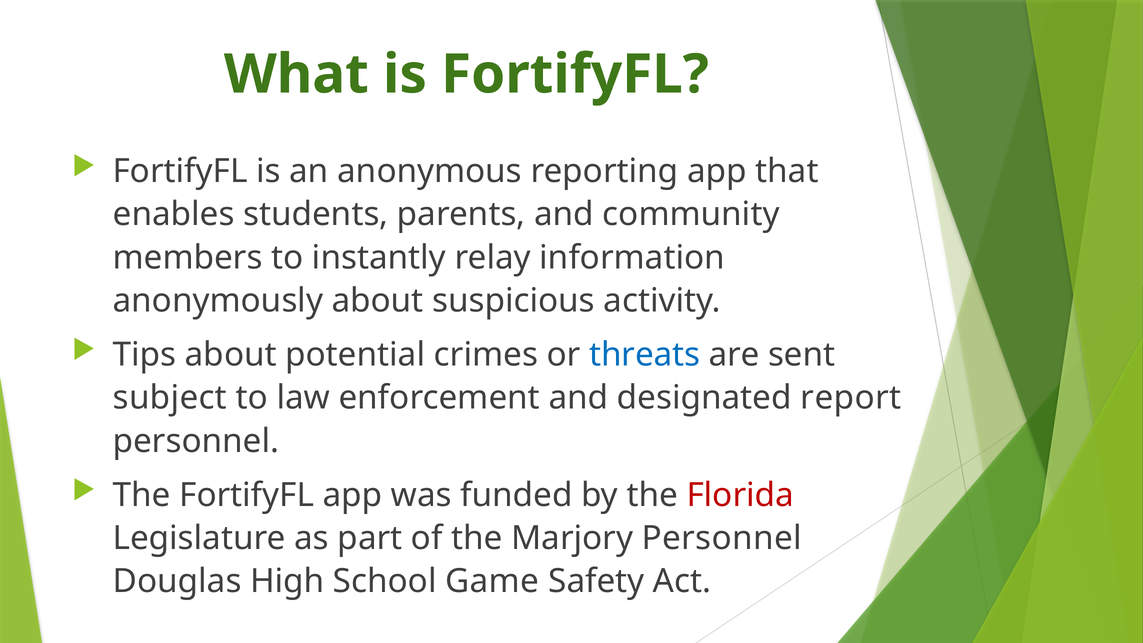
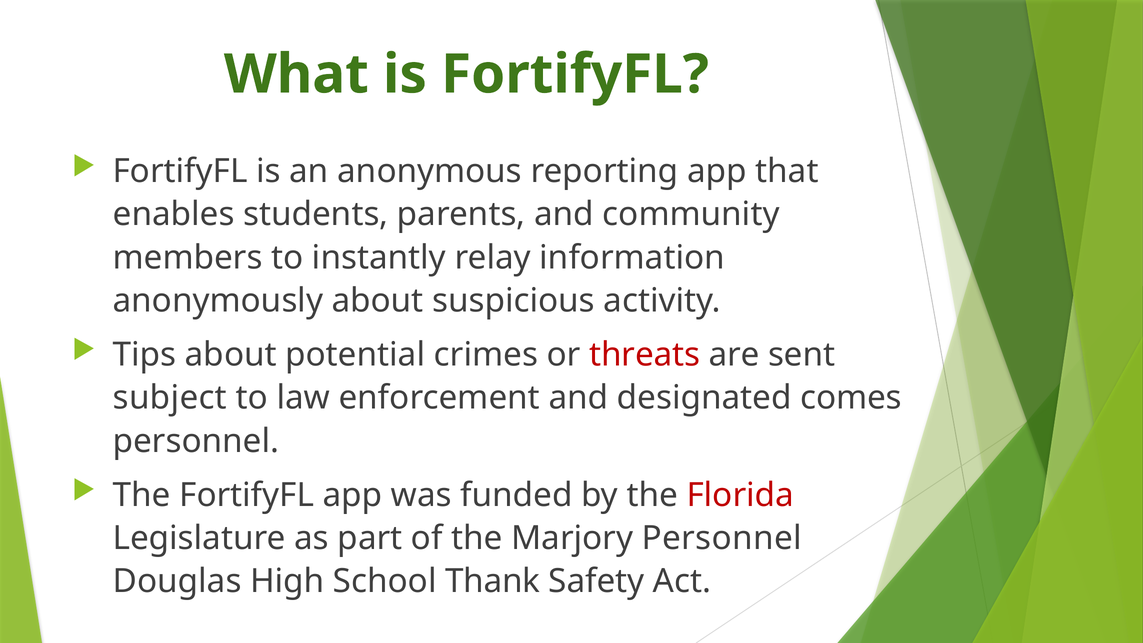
threats colour: blue -> red (645, 355)
report: report -> comes (851, 398)
Game: Game -> Thank (493, 581)
